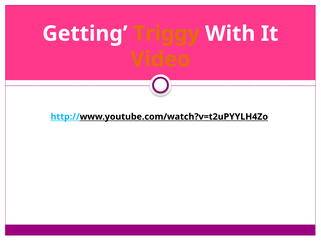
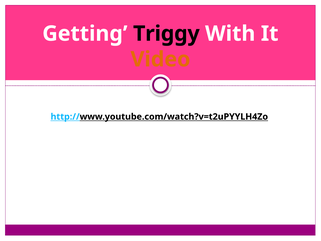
Triggy colour: orange -> black (166, 34)
